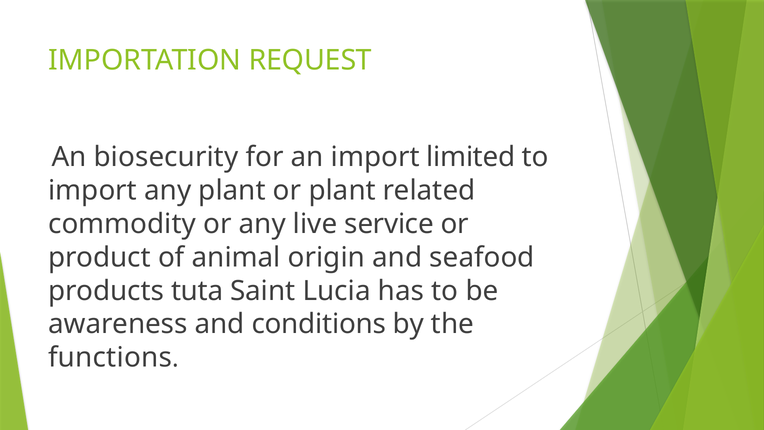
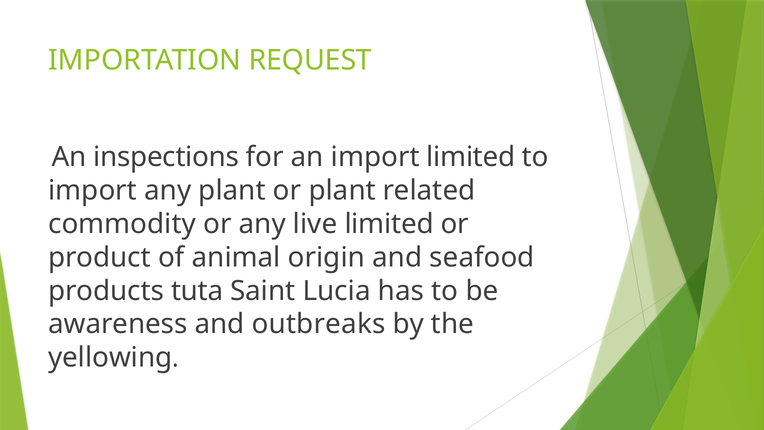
biosecurity: biosecurity -> inspections (166, 157)
live service: service -> limited (389, 224)
conditions: conditions -> outbreaks (319, 324)
functions: functions -> yellowing (110, 358)
